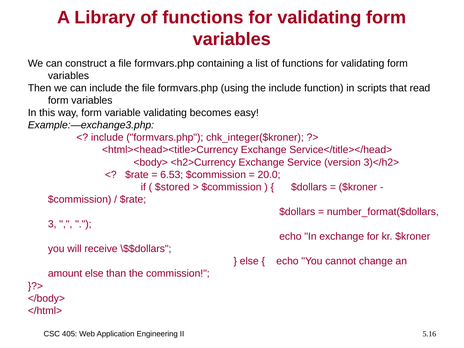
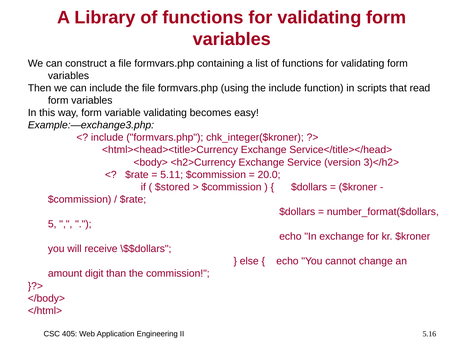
6.53: 6.53 -> 5.11 (172, 175)
3: 3 -> 5 (52, 224)
amount else: else -> digit (94, 274)
